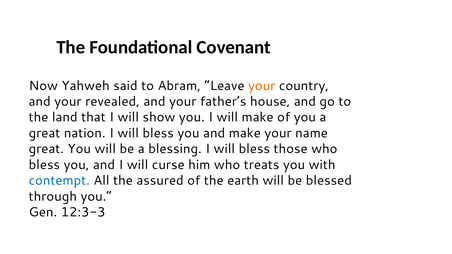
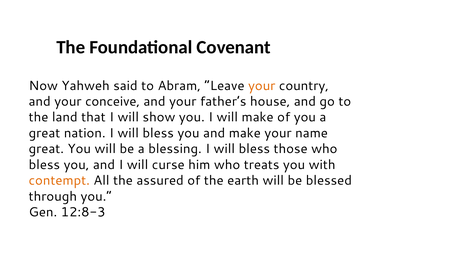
revealed: revealed -> conceive (113, 102)
contempt colour: blue -> orange (59, 181)
12:3-3: 12:3-3 -> 12:8-3 (83, 212)
